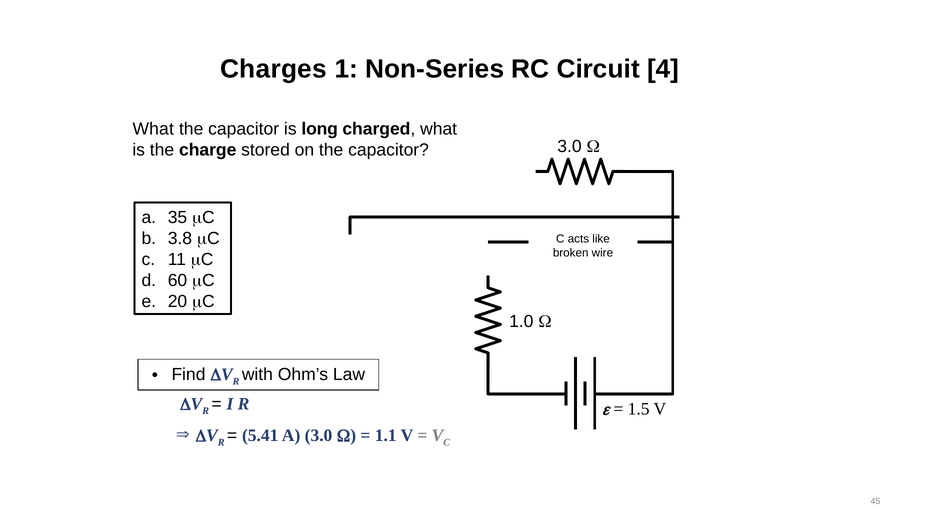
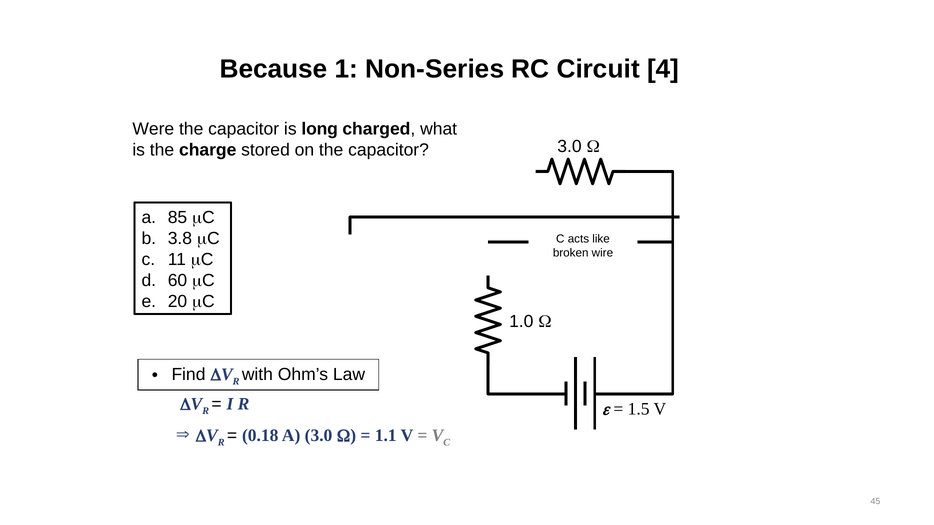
Charges: Charges -> Because (274, 69)
What: What -> Were (153, 129)
35: 35 -> 85 (178, 218)
5.41: 5.41 -> 0.18 (260, 436)
